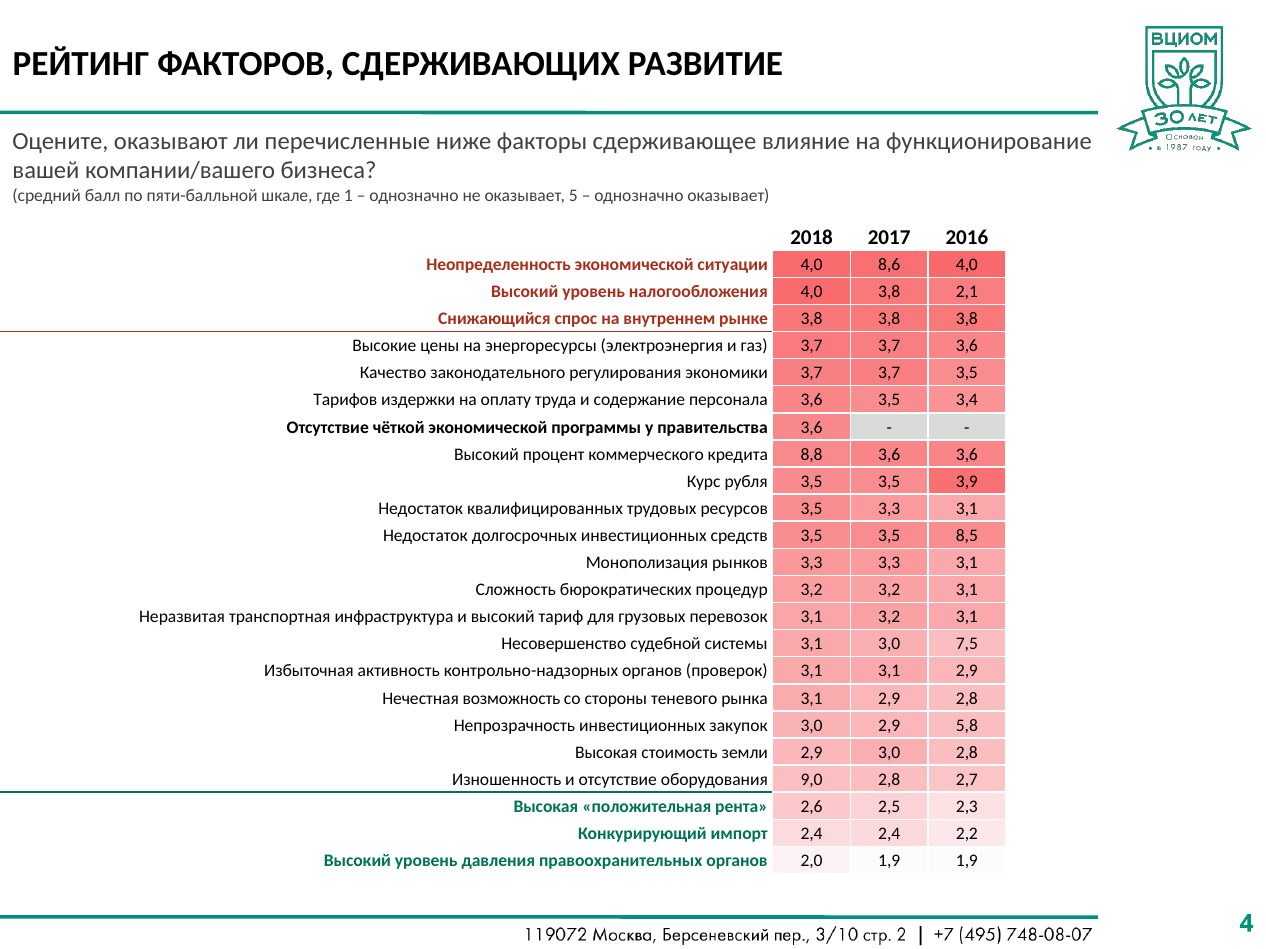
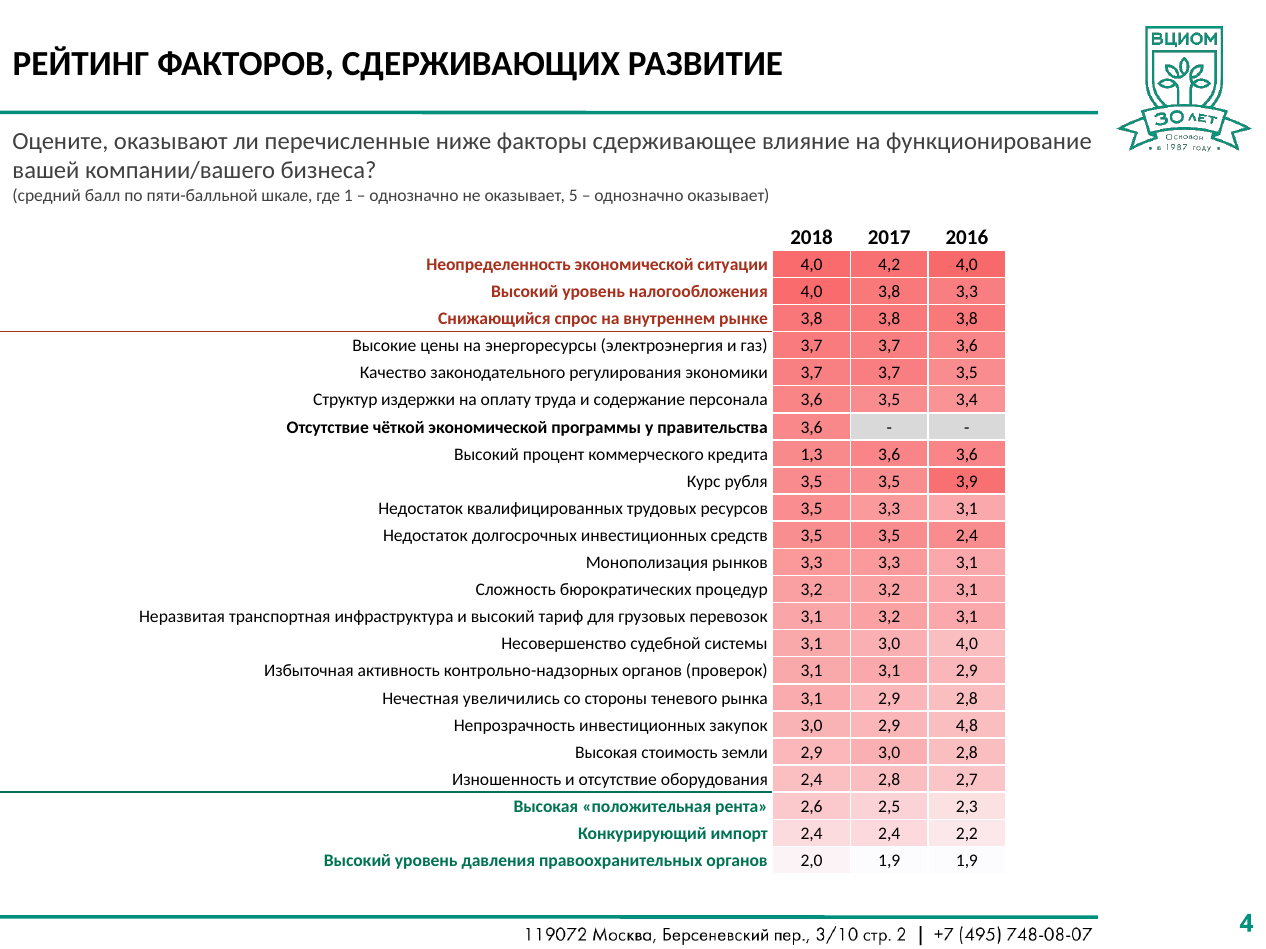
8,6: 8,6 -> 4,2 (889, 265)
3,8 2,1: 2,1 -> 3,3 (967, 292)
Тарифов: Тарифов -> Структур (345, 400)
8,8: 8,8 -> 1,3 (812, 455)
3,5 8,5: 8,5 -> 2,4 (967, 536)
3,0 7,5: 7,5 -> 4,0 (967, 644)
возможность: возможность -> увеличились (511, 699)
5,8: 5,8 -> 4,8 (967, 726)
оборудования 9,0: 9,0 -> 2,4 (812, 780)
